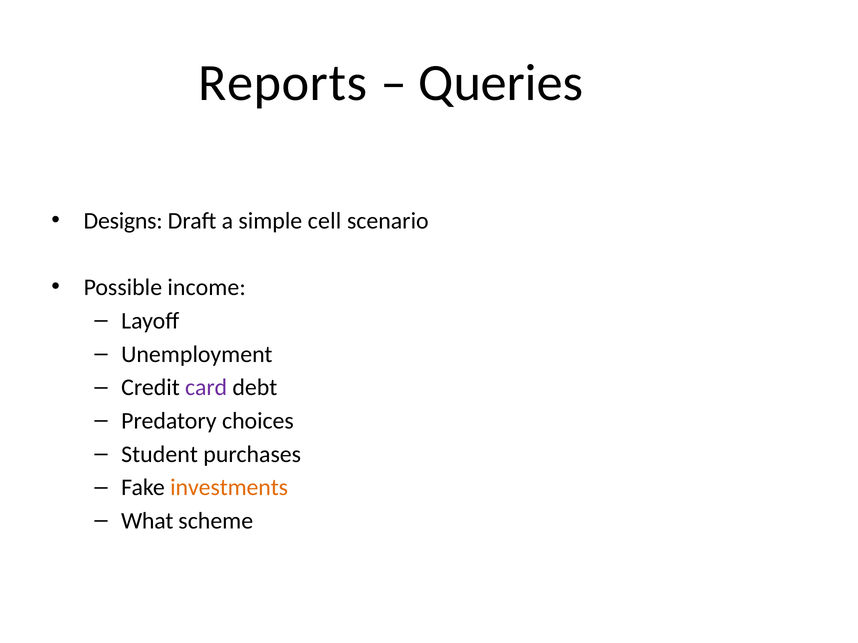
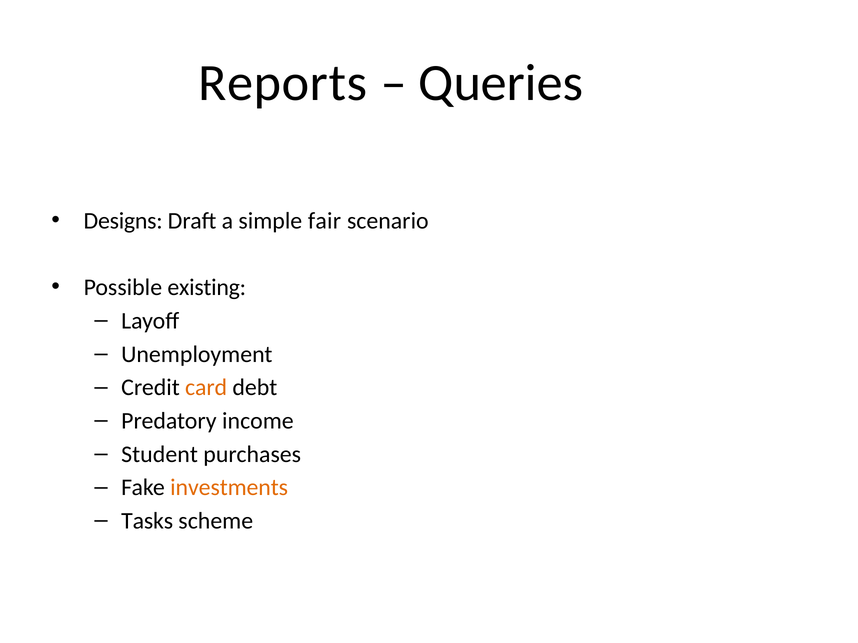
cell: cell -> fair (325, 221)
income: income -> existing (207, 288)
card colour: purple -> orange (206, 388)
choices: choices -> income (258, 421)
What: What -> Tasks (147, 521)
